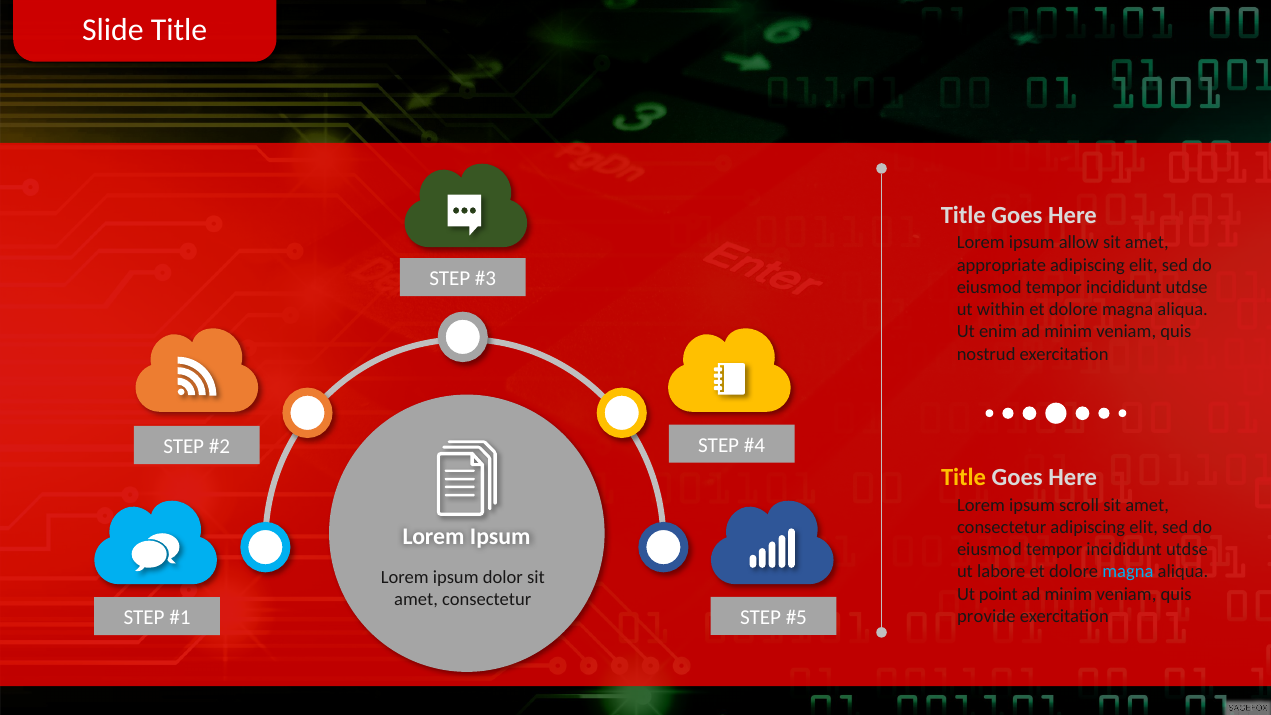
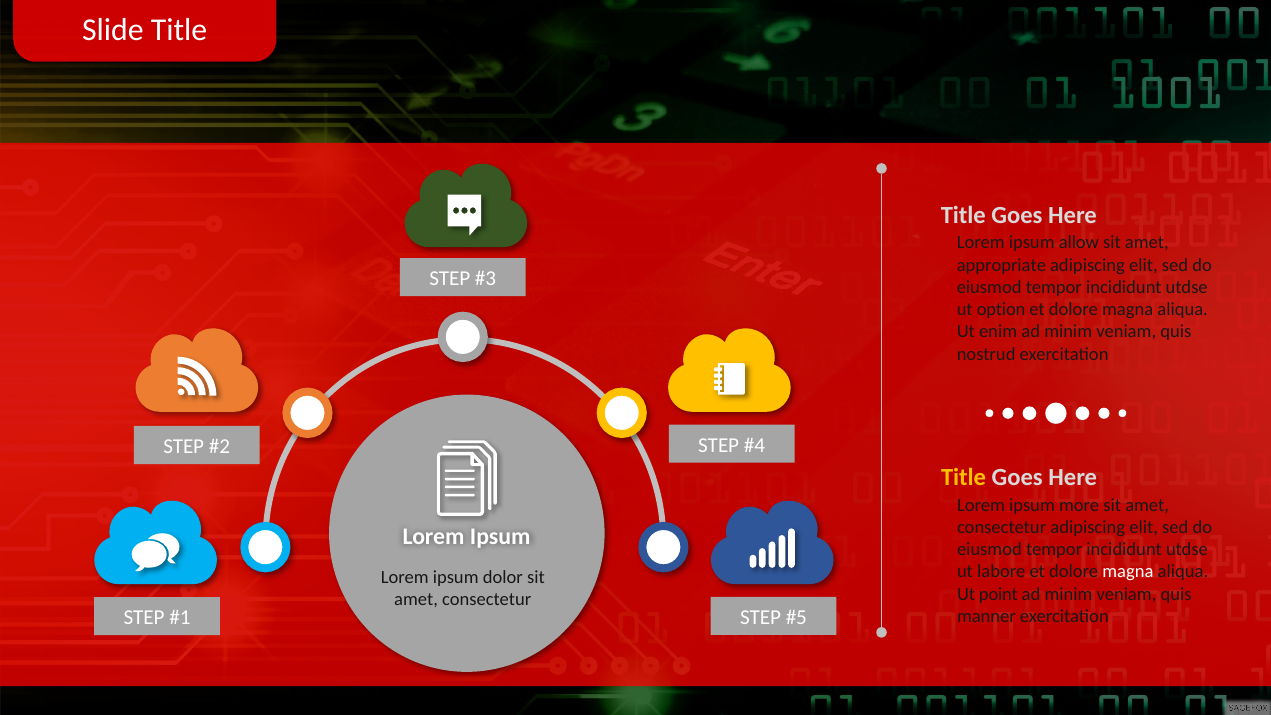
within: within -> option (1001, 310)
scroll: scroll -> more (1079, 505)
magna colour: light blue -> white (1128, 572)
provide: provide -> manner (986, 616)
